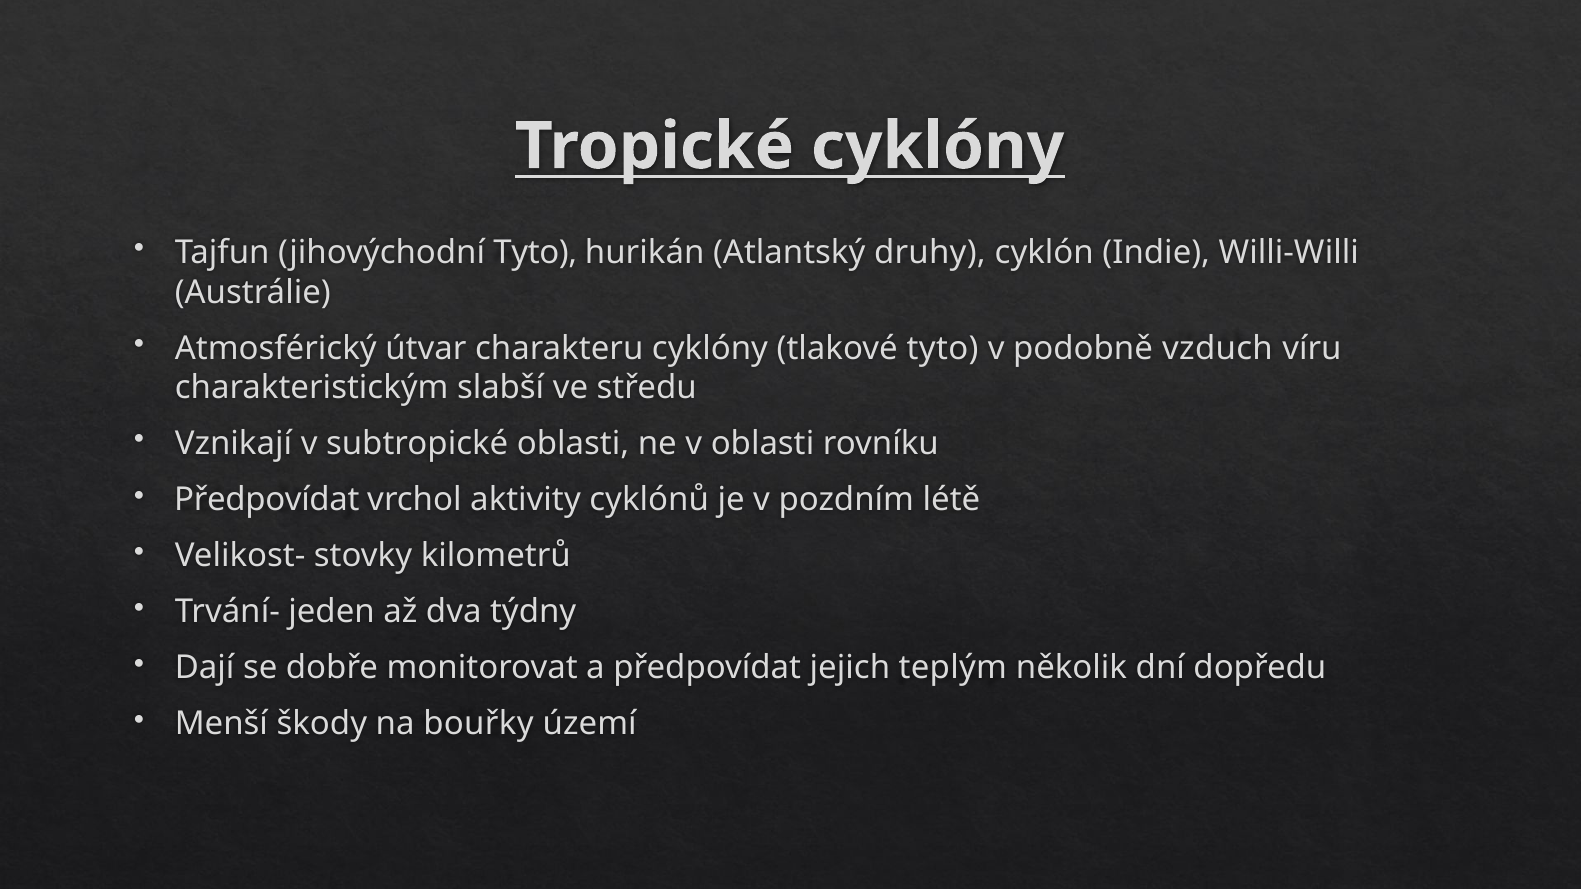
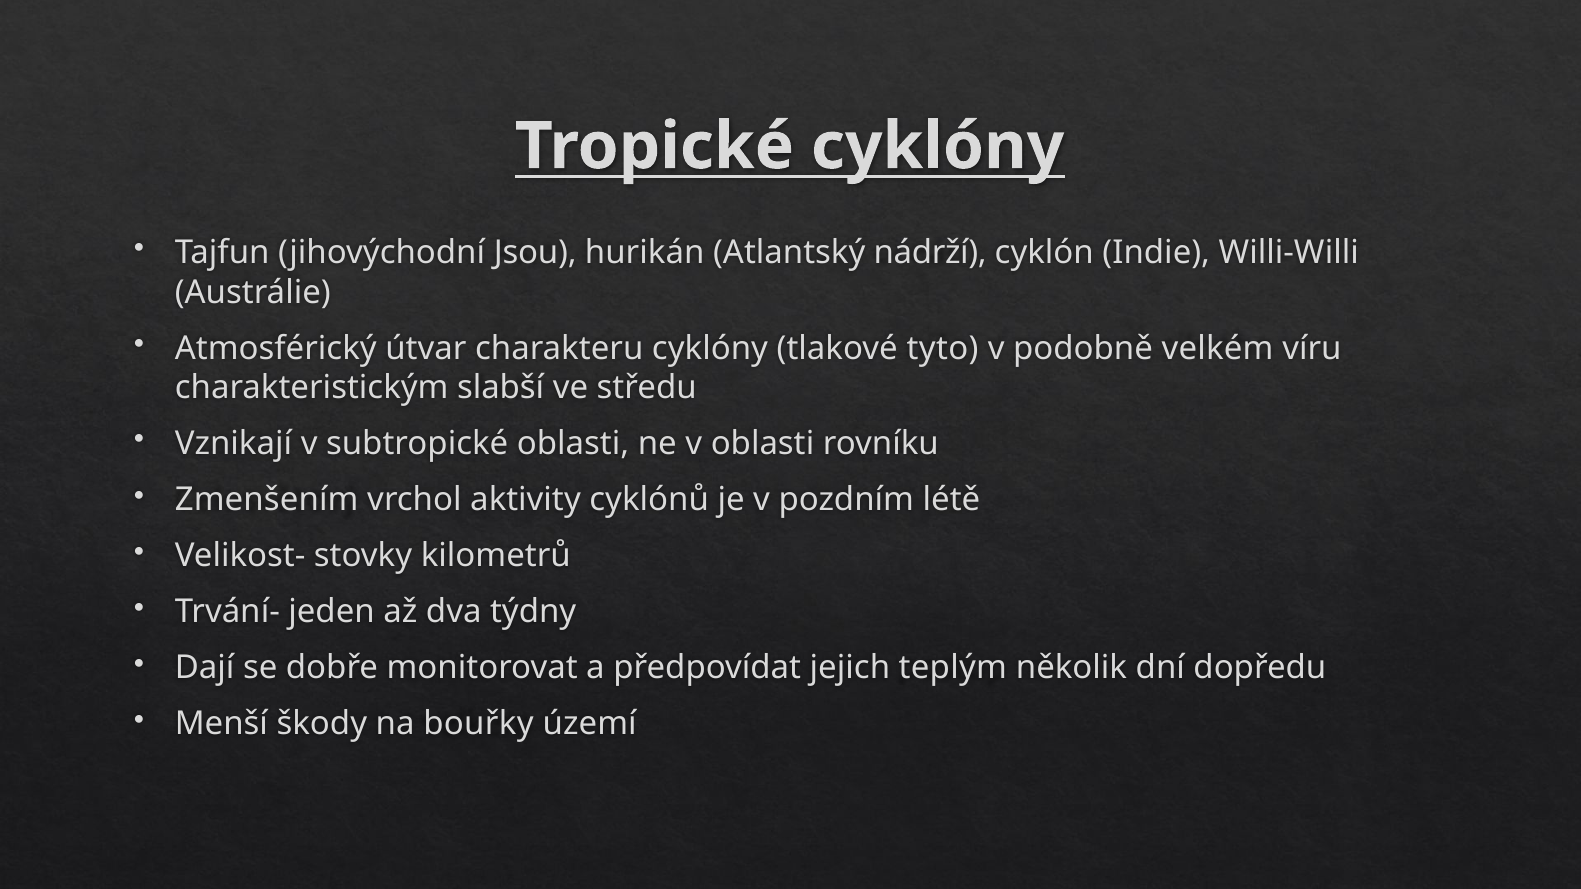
jihovýchodní Tyto: Tyto -> Jsou (535, 253)
druhy: druhy -> nádrží (930, 253)
vzduch: vzduch -> velkém (1218, 348)
Předpovídat: Předpovídat -> Zmenšením (267, 500)
